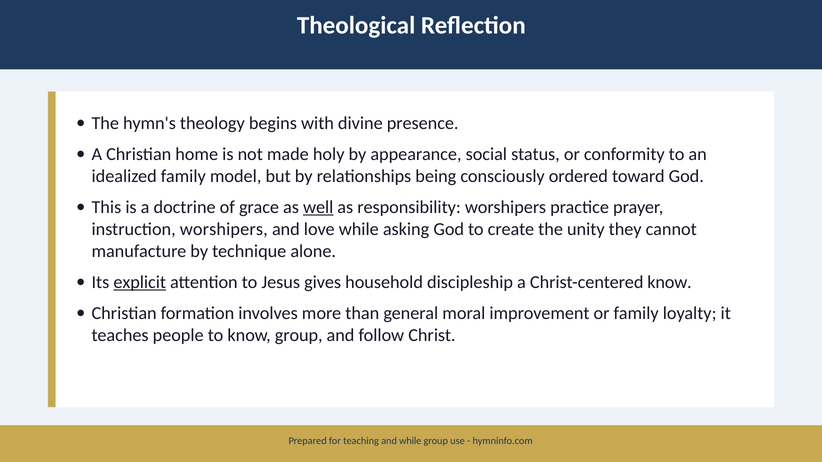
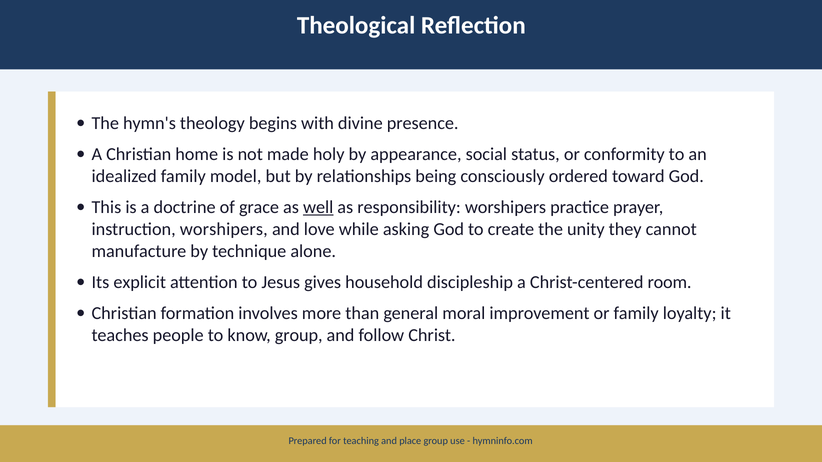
explicit underline: present -> none (140, 282)
Christ-centered know: know -> room (670, 282)
and while: while -> place (410, 441)
